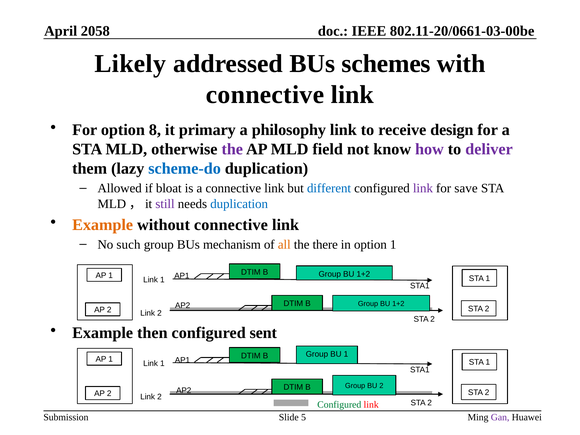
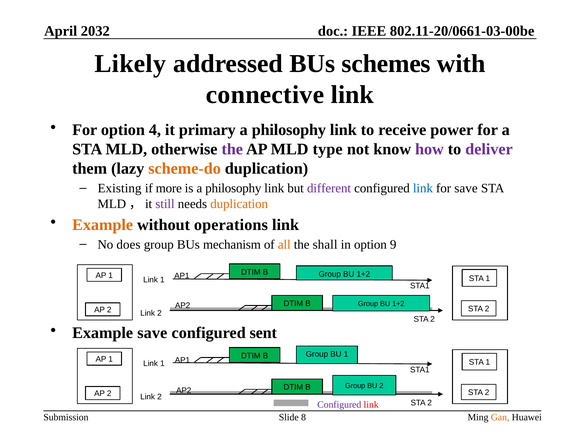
2058: 2058 -> 2032 (95, 31)
8: 8 -> 4 (155, 130)
design: design -> power (452, 130)
field: field -> type (328, 149)
scheme-do colour: blue -> orange (185, 169)
Allowed: Allowed -> Existing (120, 188)
bloat: bloat -> more (169, 188)
is a connective: connective -> philosophy (233, 188)
different colour: blue -> purple (329, 188)
link colour: purple -> blue (423, 188)
duplication colour: blue -> orange (239, 204)
without connective: connective -> operations (231, 225)
such: such -> does (128, 244)
there: there -> shall (325, 244)
option 1: 1 -> 9 (393, 244)
Example then: then -> save (152, 333)
Configured colour: green -> purple (339, 405)
Gan colour: purple -> orange (500, 417)
5: 5 -> 8 (304, 417)
